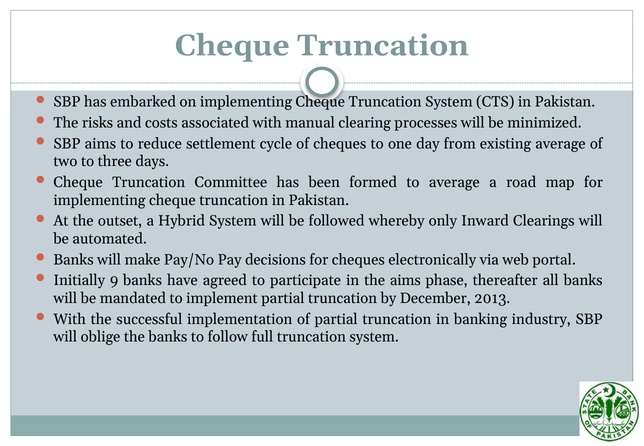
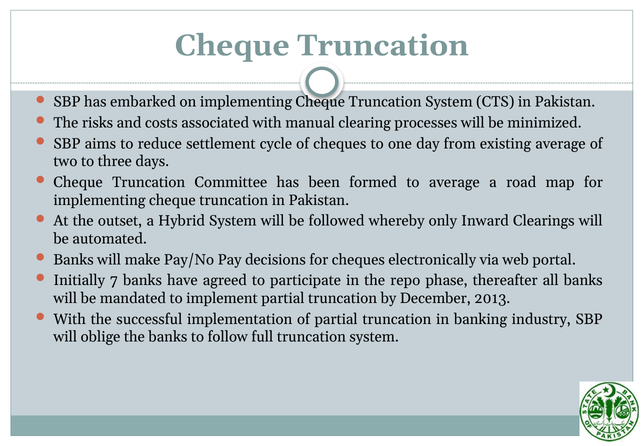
9: 9 -> 7 (114, 280)
the aims: aims -> repo (405, 280)
